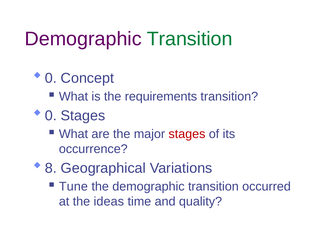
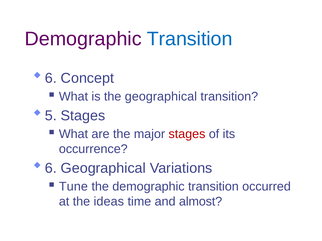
Transition colour: green -> blue (190, 39)
0: 0 -> 6 (51, 78)
the requirements: requirements -> geographical (161, 97)
0: 0 -> 5 (51, 116)
8: 8 -> 6 (51, 168)
quality: quality -> almost (201, 202)
